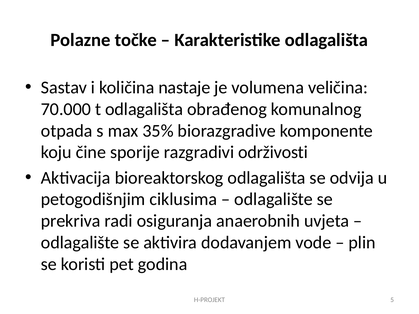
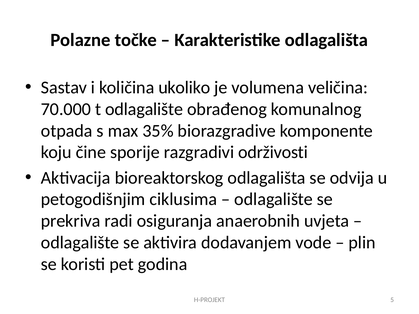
nastaje: nastaje -> ukoliko (184, 88)
t odlagališta: odlagališta -> odlagalište (144, 109)
